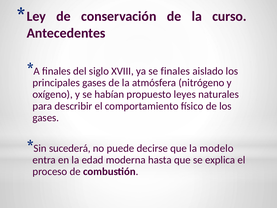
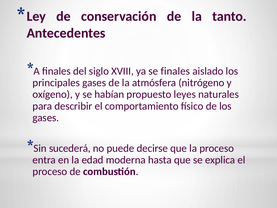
curso: curso -> tanto (229, 16)
la modelo: modelo -> proceso (217, 148)
